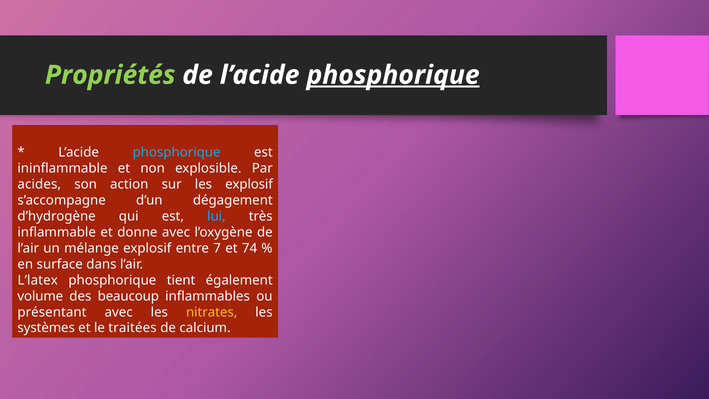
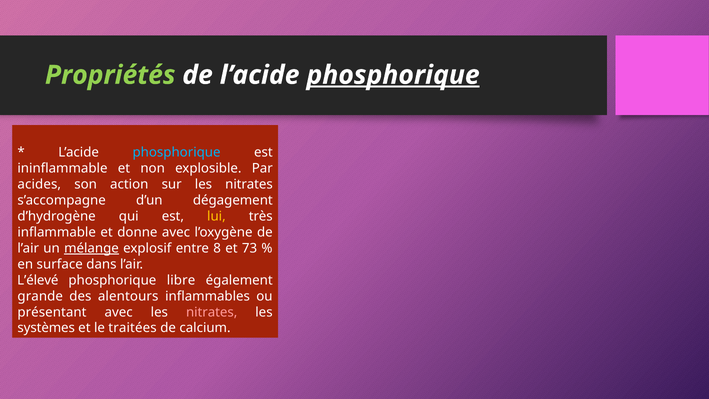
sur les explosif: explosif -> nitrates (249, 184)
lui colour: light blue -> yellow (216, 216)
mélange underline: none -> present (91, 248)
7: 7 -> 8 (217, 248)
74: 74 -> 73 (250, 248)
L’latex: L’latex -> L’élevé (38, 280)
tient: tient -> libre (181, 280)
volume: volume -> grande (40, 296)
beaucoup: beaucoup -> alentours (128, 296)
nitrates colour: yellow -> pink (212, 312)
